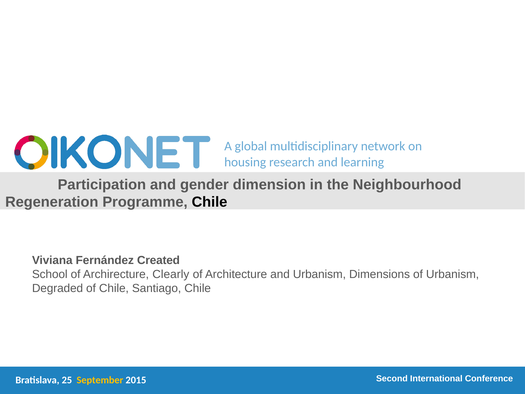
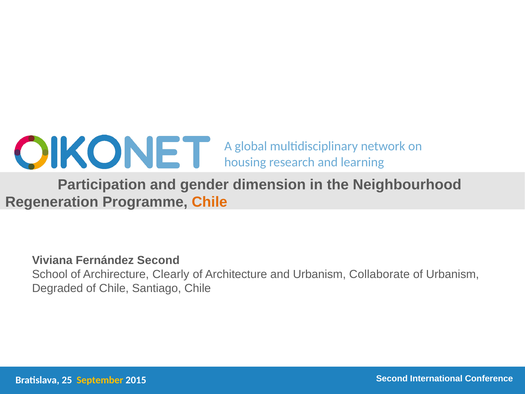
Chile colour: black -> orange (210, 202)
Fernández Created: Created -> Second (158, 260)
Dimensions: Dimensions -> Collaborate (379, 274)
